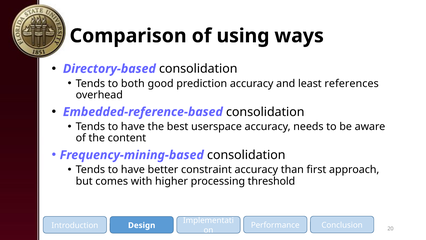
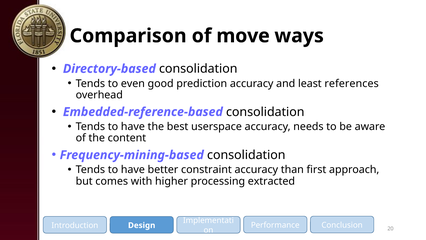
using: using -> move (243, 36)
both: both -> even (133, 83)
threshold: threshold -> extracted (271, 181)
